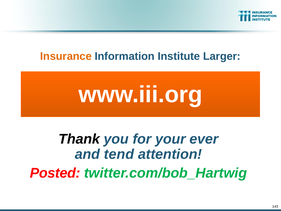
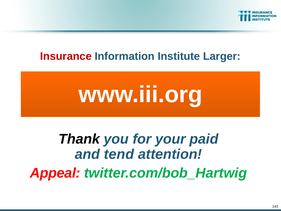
Insurance colour: orange -> red (66, 56)
ever: ever -> paid (204, 139)
Posted: Posted -> Appeal (55, 173)
